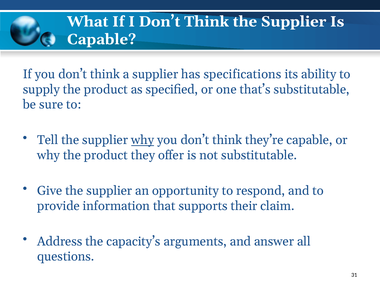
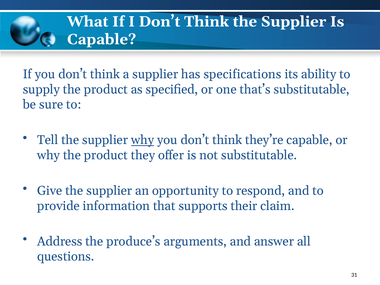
capacity’s: capacity’s -> produce’s (133, 241)
